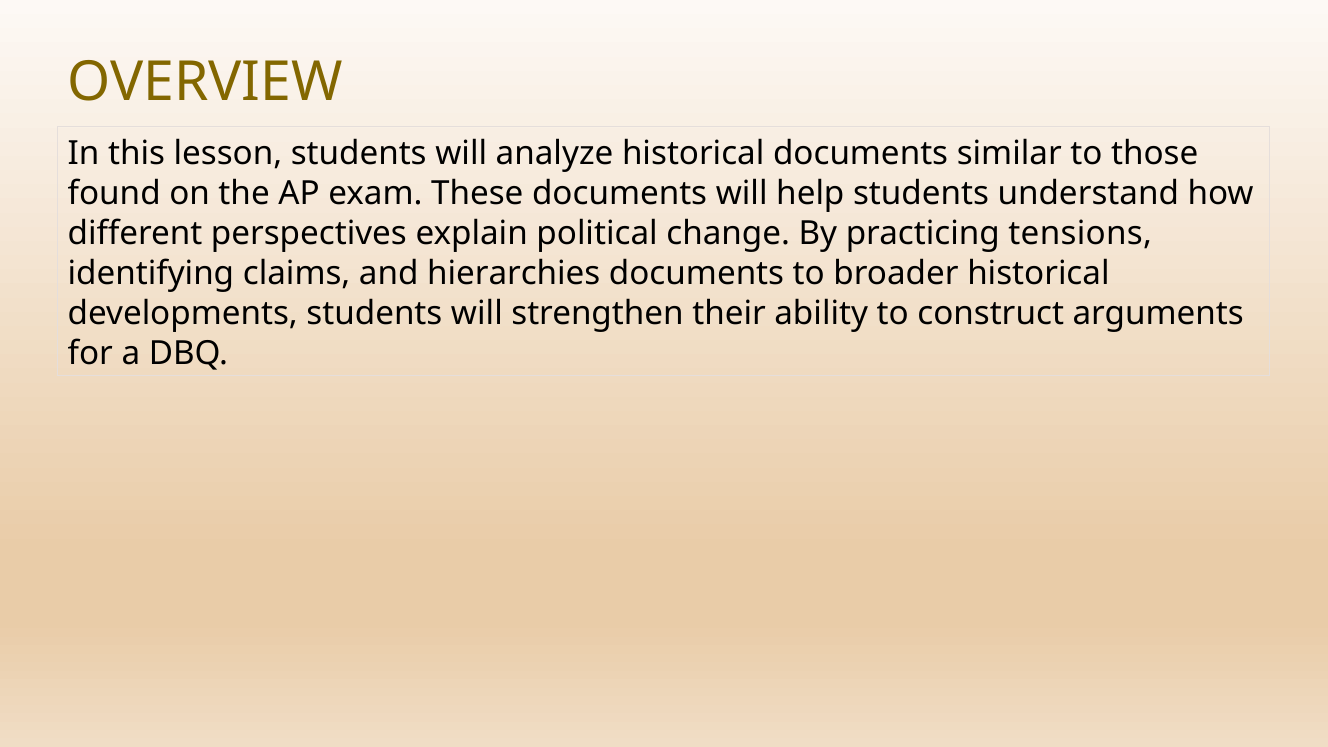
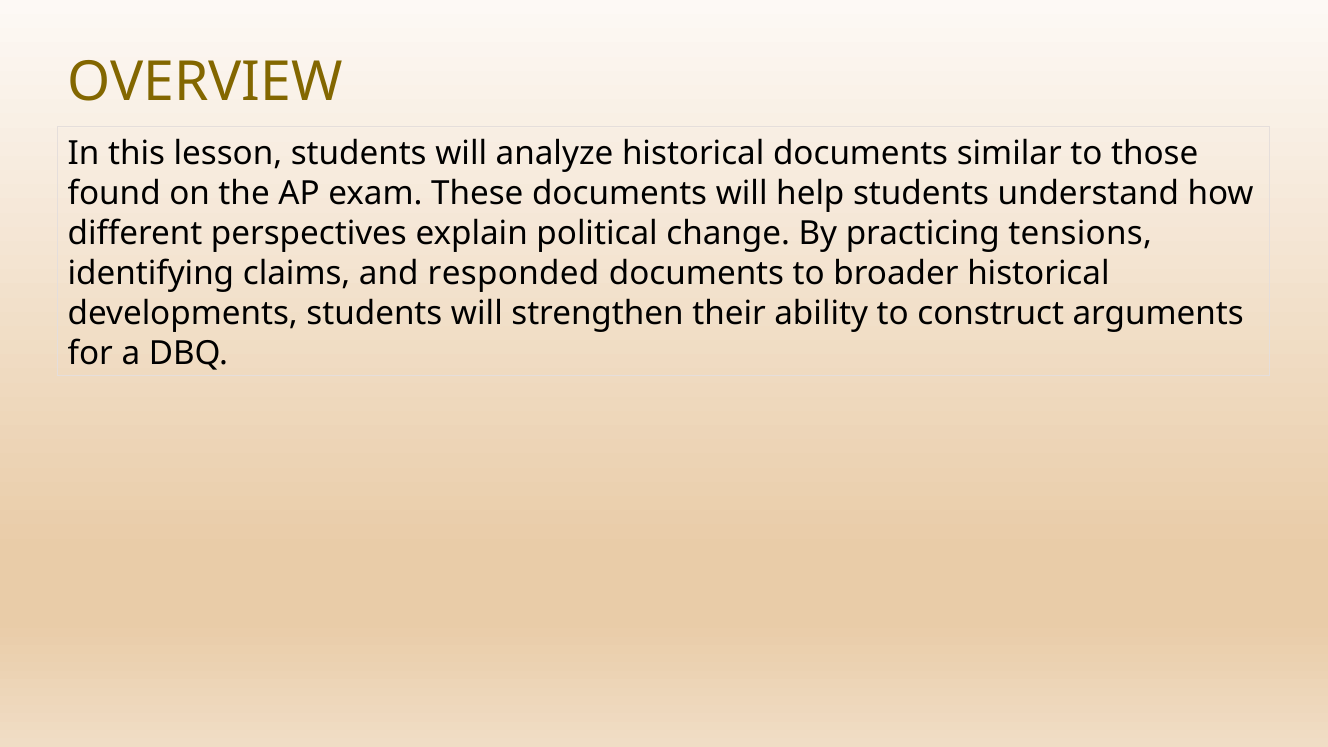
hierarchies: hierarchies -> responded (514, 274)
